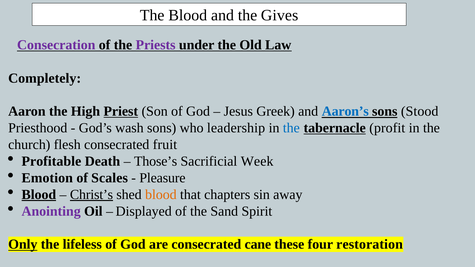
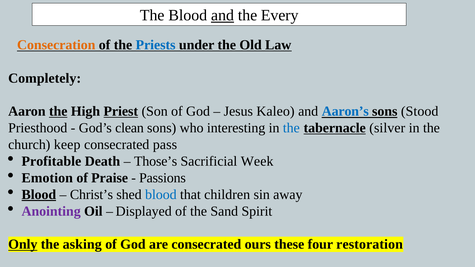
and underline: none -> present (223, 15)
Gives: Gives -> Every (280, 15)
Consecration colour: purple -> orange (56, 45)
Priests colour: purple -> blue (156, 45)
the underline: none -> present (58, 111)
Greek: Greek -> Kaleo (275, 111)
wash: wash -> clean (129, 128)
leadership: leadership -> interesting (236, 128)
profit: profit -> silver (387, 128)
flesh: flesh -> keep (67, 145)
fruit: fruit -> pass (165, 145)
Scales: Scales -> Praise (110, 178)
Pleasure: Pleasure -> Passions (162, 178)
Christ’s underline: present -> none (91, 195)
blood colour: orange -> blue (161, 195)
chapters: chapters -> children (227, 195)
lifeless: lifeless -> asking (82, 245)
cane: cane -> ours (258, 245)
